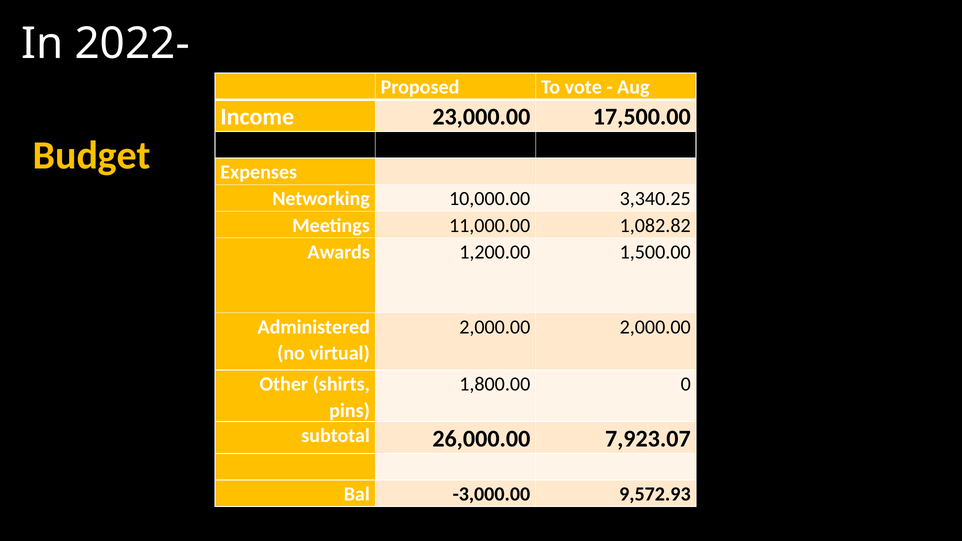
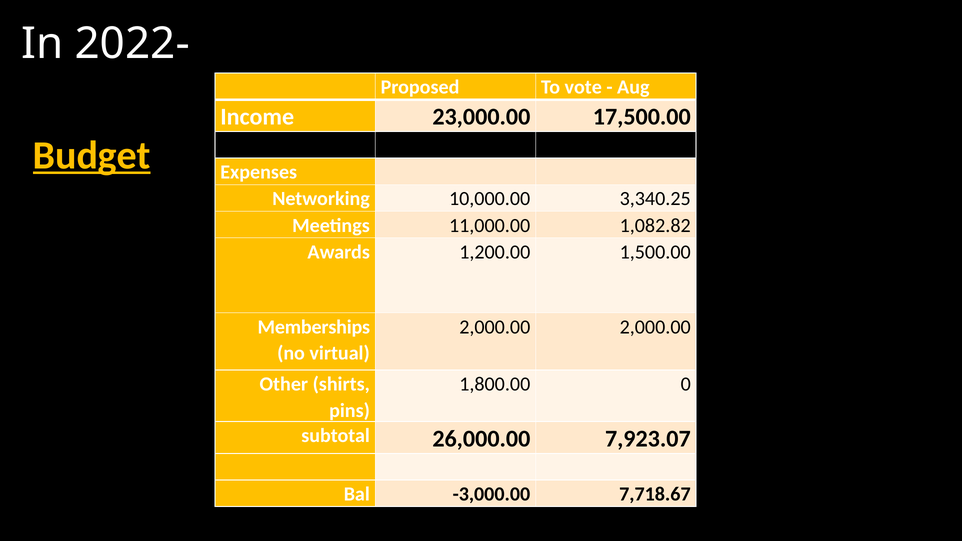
Budget underline: none -> present (92, 155)
Administered: Administered -> Memberships (314, 327)
9,572.93: 9,572.93 -> 7,718.67 (655, 494)
